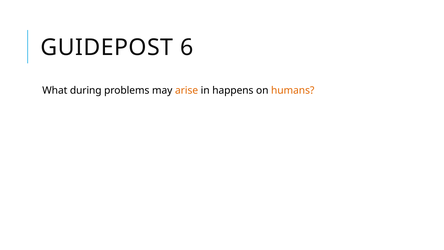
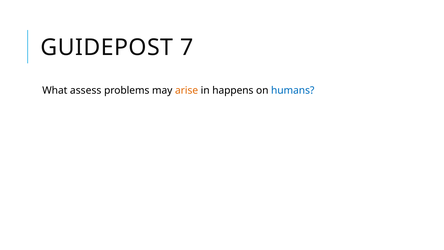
6: 6 -> 7 (187, 48)
during: during -> assess (86, 90)
humans colour: orange -> blue (293, 90)
